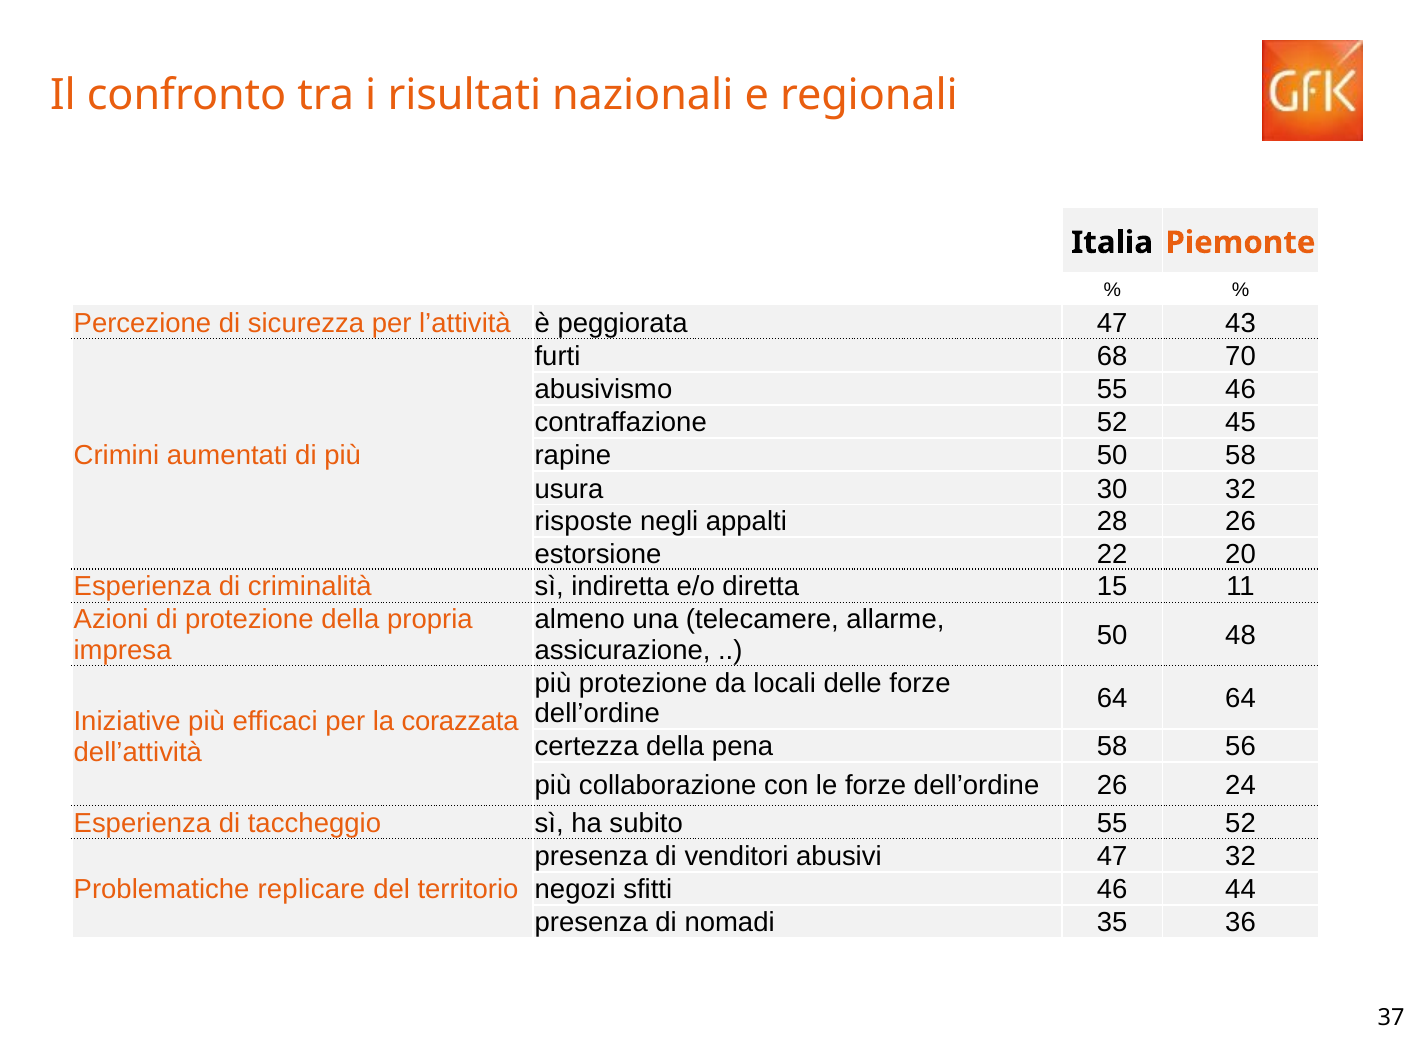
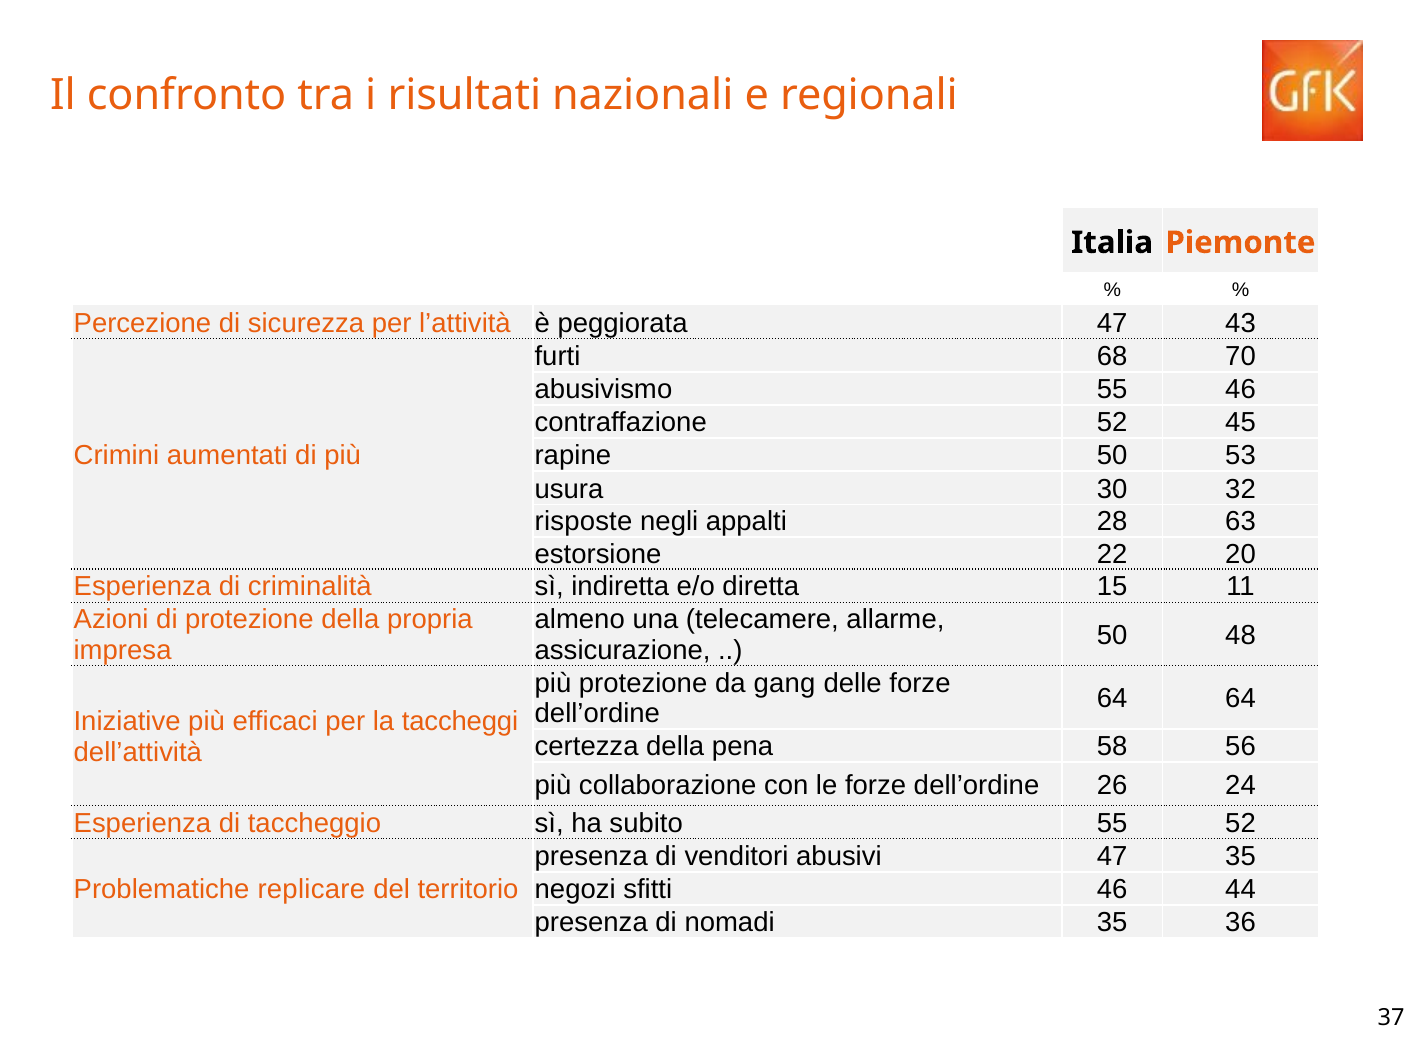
50 58: 58 -> 53 (1241, 456)
28 26: 26 -> 63 (1241, 522)
locali: locali -> gang (785, 683)
corazzata: corazzata -> taccheggi (460, 721)
47 32: 32 -> 35 (1241, 856)
